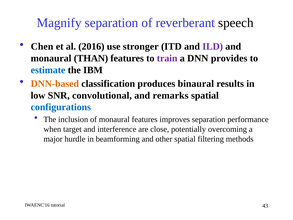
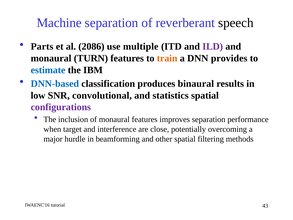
Magnify: Magnify -> Machine (59, 23)
Chen: Chen -> Parts (42, 46)
2016: 2016 -> 2086 (91, 46)
stronger: stronger -> multiple (141, 46)
THAN: THAN -> TURN (91, 58)
train colour: purple -> orange (167, 58)
DNN-based colour: orange -> blue (55, 84)
remarks: remarks -> statistics (171, 95)
configurations colour: blue -> purple (61, 107)
